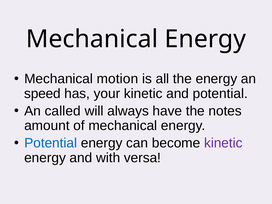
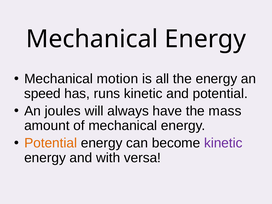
your: your -> runs (107, 94)
called: called -> joules (63, 111)
notes: notes -> mass (225, 111)
Potential colour: blue -> orange (51, 143)
